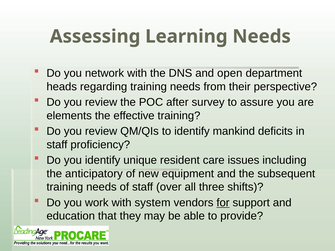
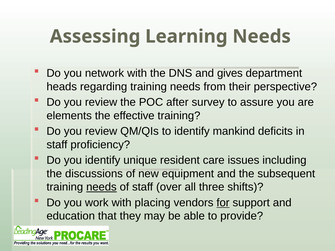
open: open -> gives (230, 73)
anticipatory: anticipatory -> discussions (94, 174)
needs underline: none -> present (101, 187)
system: system -> placing (153, 203)
